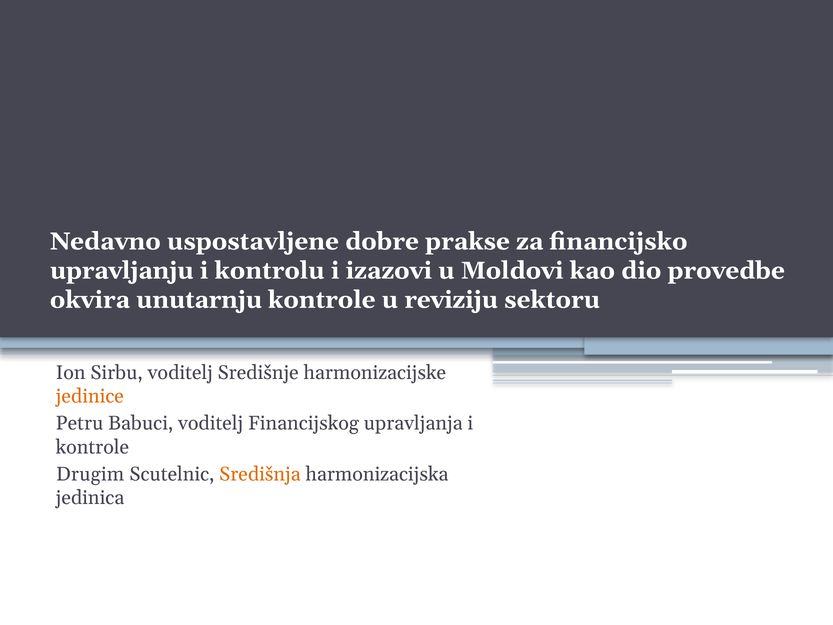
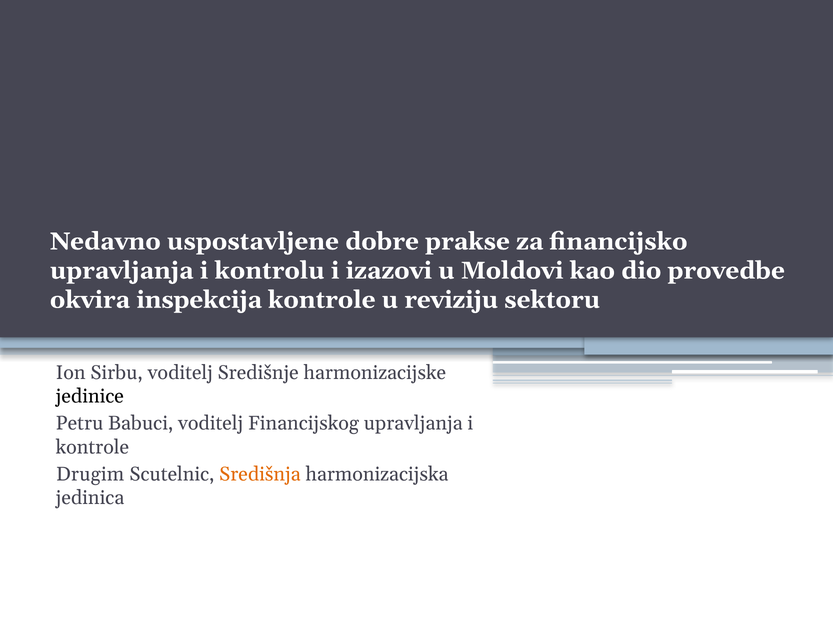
upravljanju: upravljanju -> upravljanja (122, 270)
unutarnju: unutarnju -> inspekcija (199, 300)
jedinice colour: orange -> black (90, 396)
